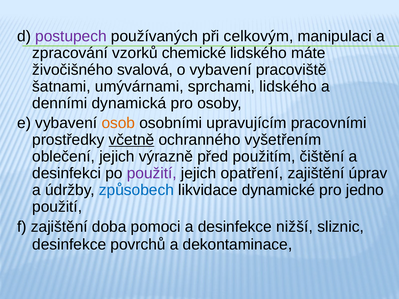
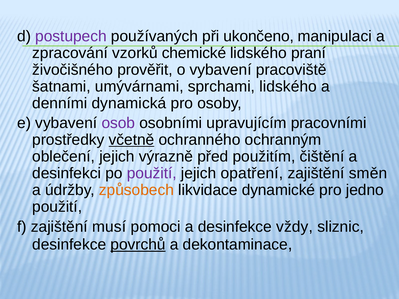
celkovým: celkovým -> ukončeno (259, 36)
máte: máte -> praní (308, 53)
svalová: svalová -> prověřit (145, 70)
osob colour: orange -> purple (118, 123)
vyšetřením: vyšetřením -> ochranným (283, 140)
úprav: úprav -> směn (368, 173)
způsobech colour: blue -> orange (136, 190)
doba: doba -> musí (109, 227)
nižší: nižší -> vždy (295, 227)
povrchů underline: none -> present (138, 245)
